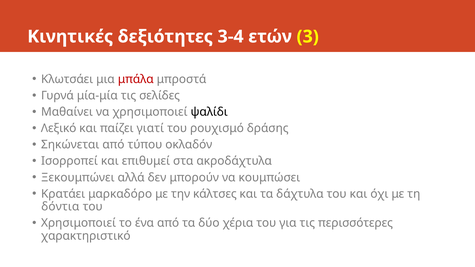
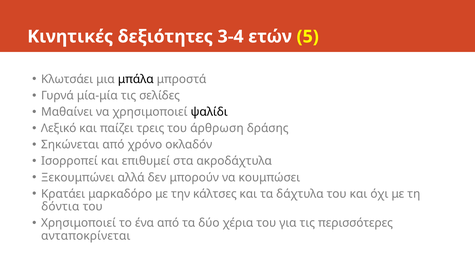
3: 3 -> 5 (308, 37)
μπάλα colour: red -> black (136, 79)
γιατί: γιατί -> τρεις (150, 128)
ρουχισμό: ρουχισμό -> άρθρωση (217, 128)
τύπου: τύπου -> χρόνο (145, 145)
χαρακτηριστικό: χαρακτηριστικό -> ανταποκρίνεται (86, 236)
